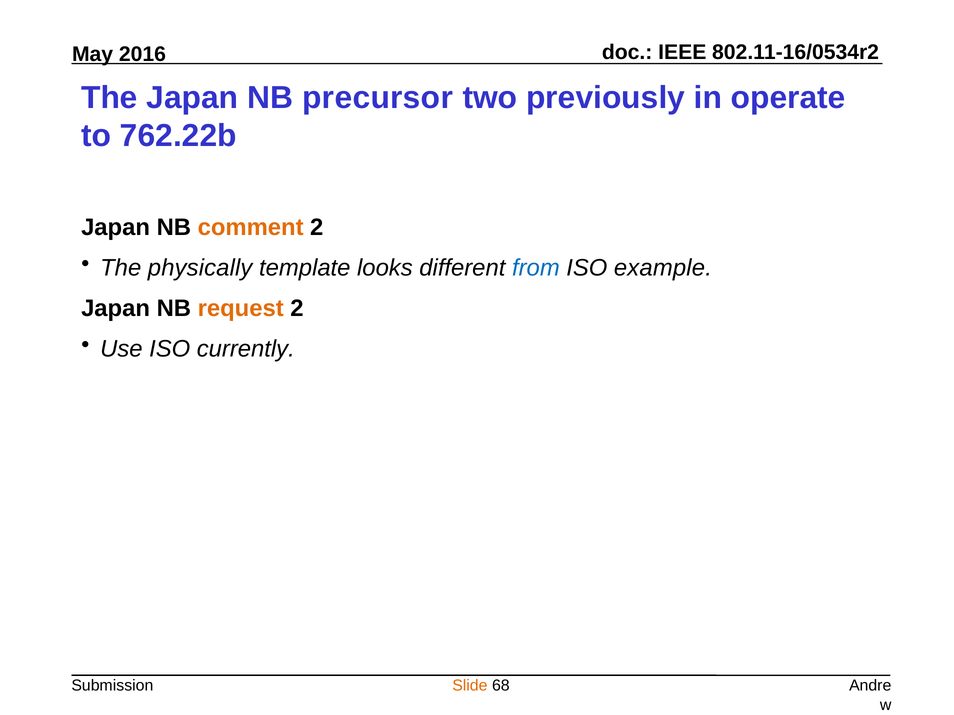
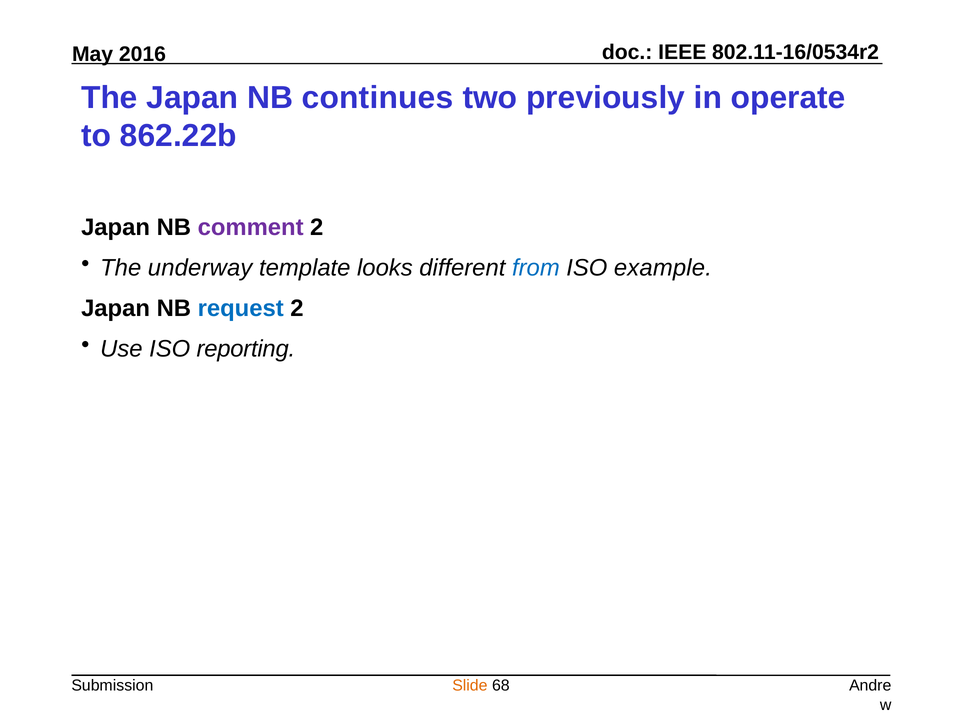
precursor: precursor -> continues (378, 98)
762.22b: 762.22b -> 862.22b (178, 136)
comment colour: orange -> purple (251, 227)
physically: physically -> underway (200, 268)
request colour: orange -> blue (241, 309)
currently: currently -> reporting (246, 349)
